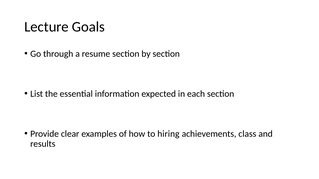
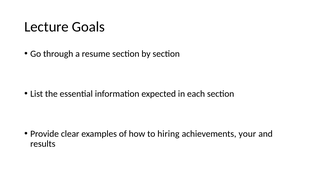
class: class -> your (247, 134)
